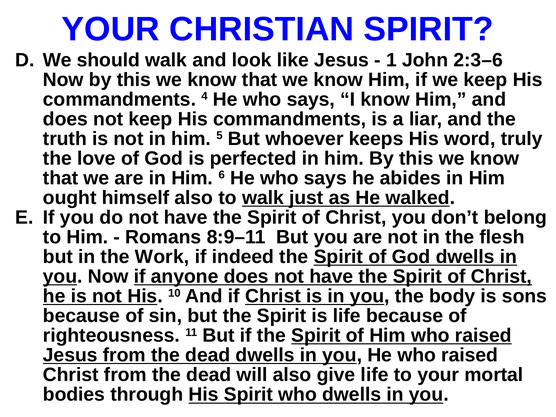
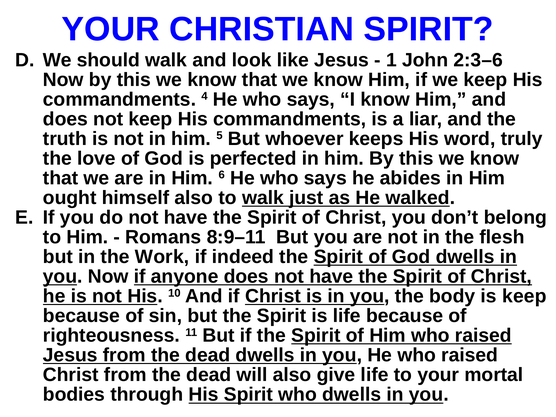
is sons: sons -> keep (524, 296)
